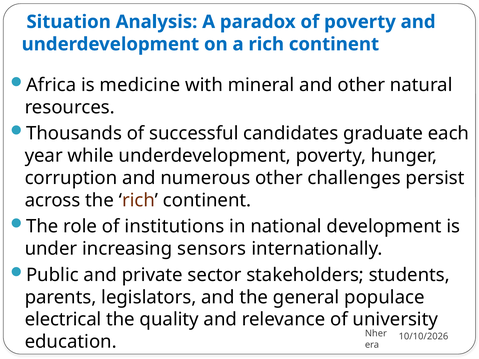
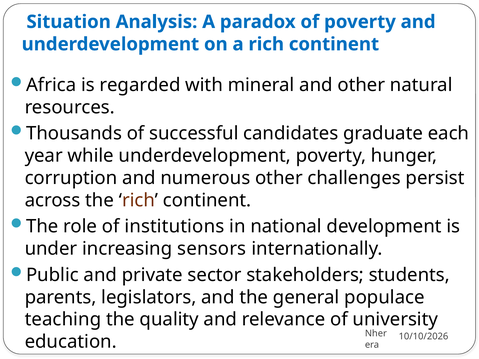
medicine: medicine -> regarded (140, 85)
electrical: electrical -> teaching (63, 320)
